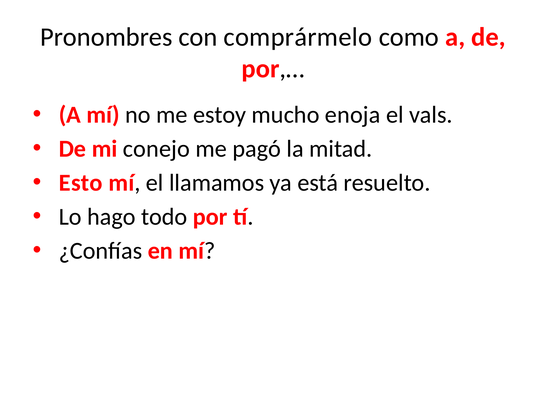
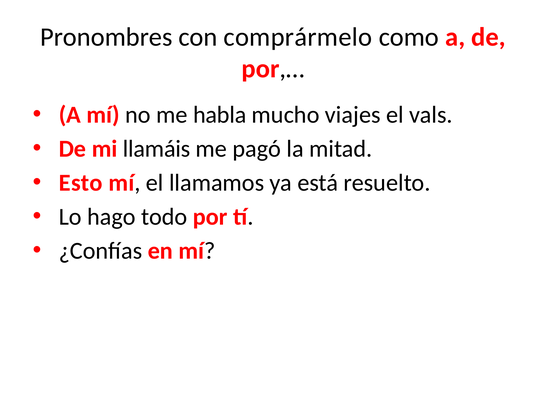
estoy: estoy -> habla (220, 115)
enoja: enoja -> viajes (353, 115)
conejo: conejo -> llamáis (157, 149)
